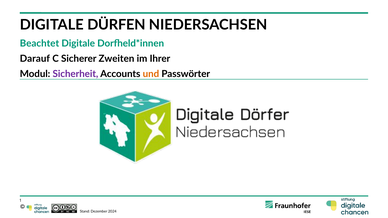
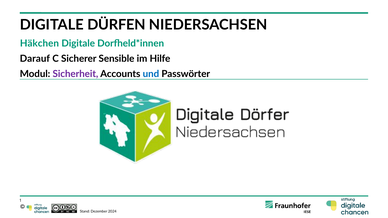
Beachtet: Beachtet -> Häkchen (39, 44)
Zweiten: Zweiten -> Sensible (116, 59)
Ihrer: Ihrer -> Hilfe (160, 59)
und colour: orange -> blue (151, 74)
